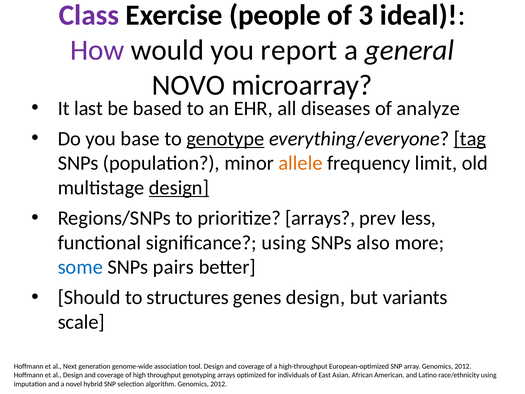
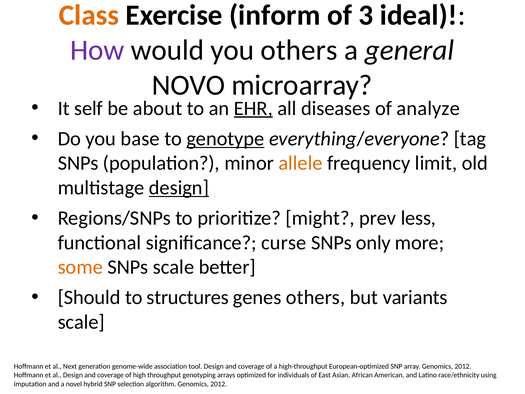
Class colour: purple -> orange (89, 15)
people: people -> inform (275, 15)
you report: report -> others (299, 50)
last: last -> self (89, 108)
based: based -> about (158, 108)
EHR underline: none -> present (253, 108)
tag underline: present -> none (470, 139)
prioritize arrays: arrays -> might (320, 218)
significance using: using -> curse (284, 242)
also: also -> only (373, 242)
some colour: blue -> orange (80, 267)
SNPs pairs: pairs -> scale (173, 267)
genes design: design -> others (316, 297)
